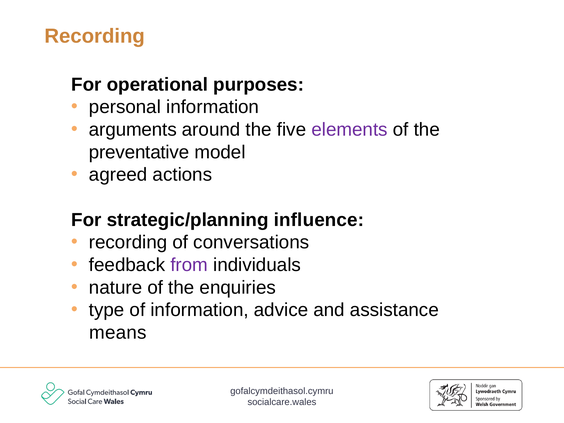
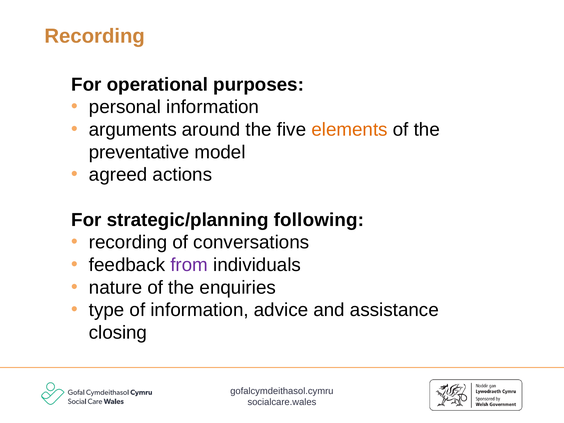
elements colour: purple -> orange (350, 130)
influence: influence -> following (319, 220)
means: means -> closing (118, 333)
